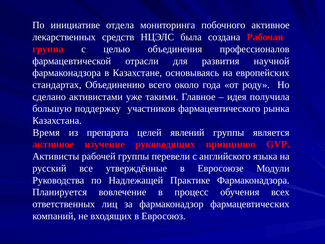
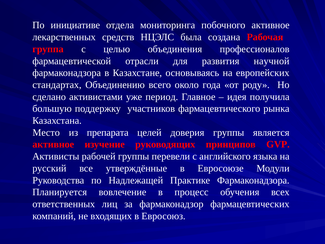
такими: такими -> период (162, 97)
Время: Время -> Место (46, 132)
явлений: явлений -> доверия (187, 132)
